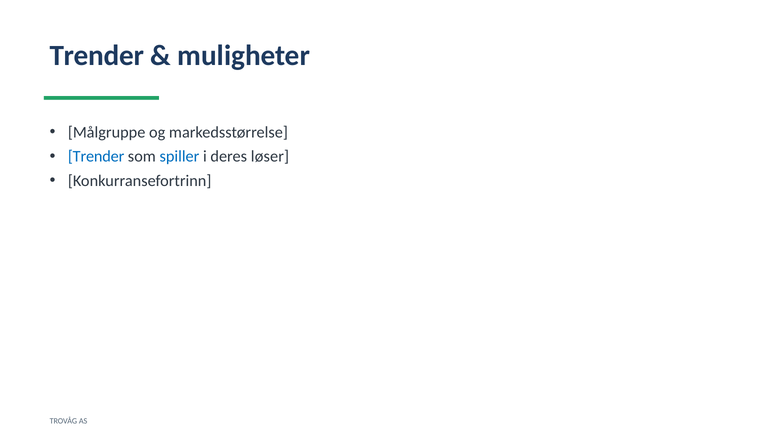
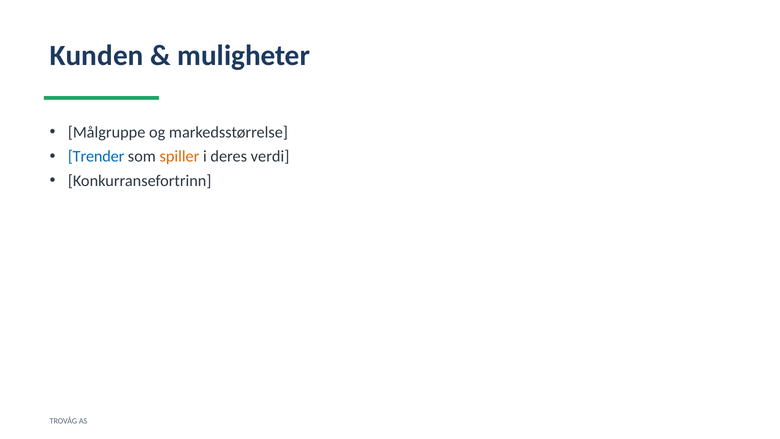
Trender: Trender -> Kunden (97, 56)
spiller colour: blue -> orange (179, 156)
løser: løser -> verdi (270, 156)
